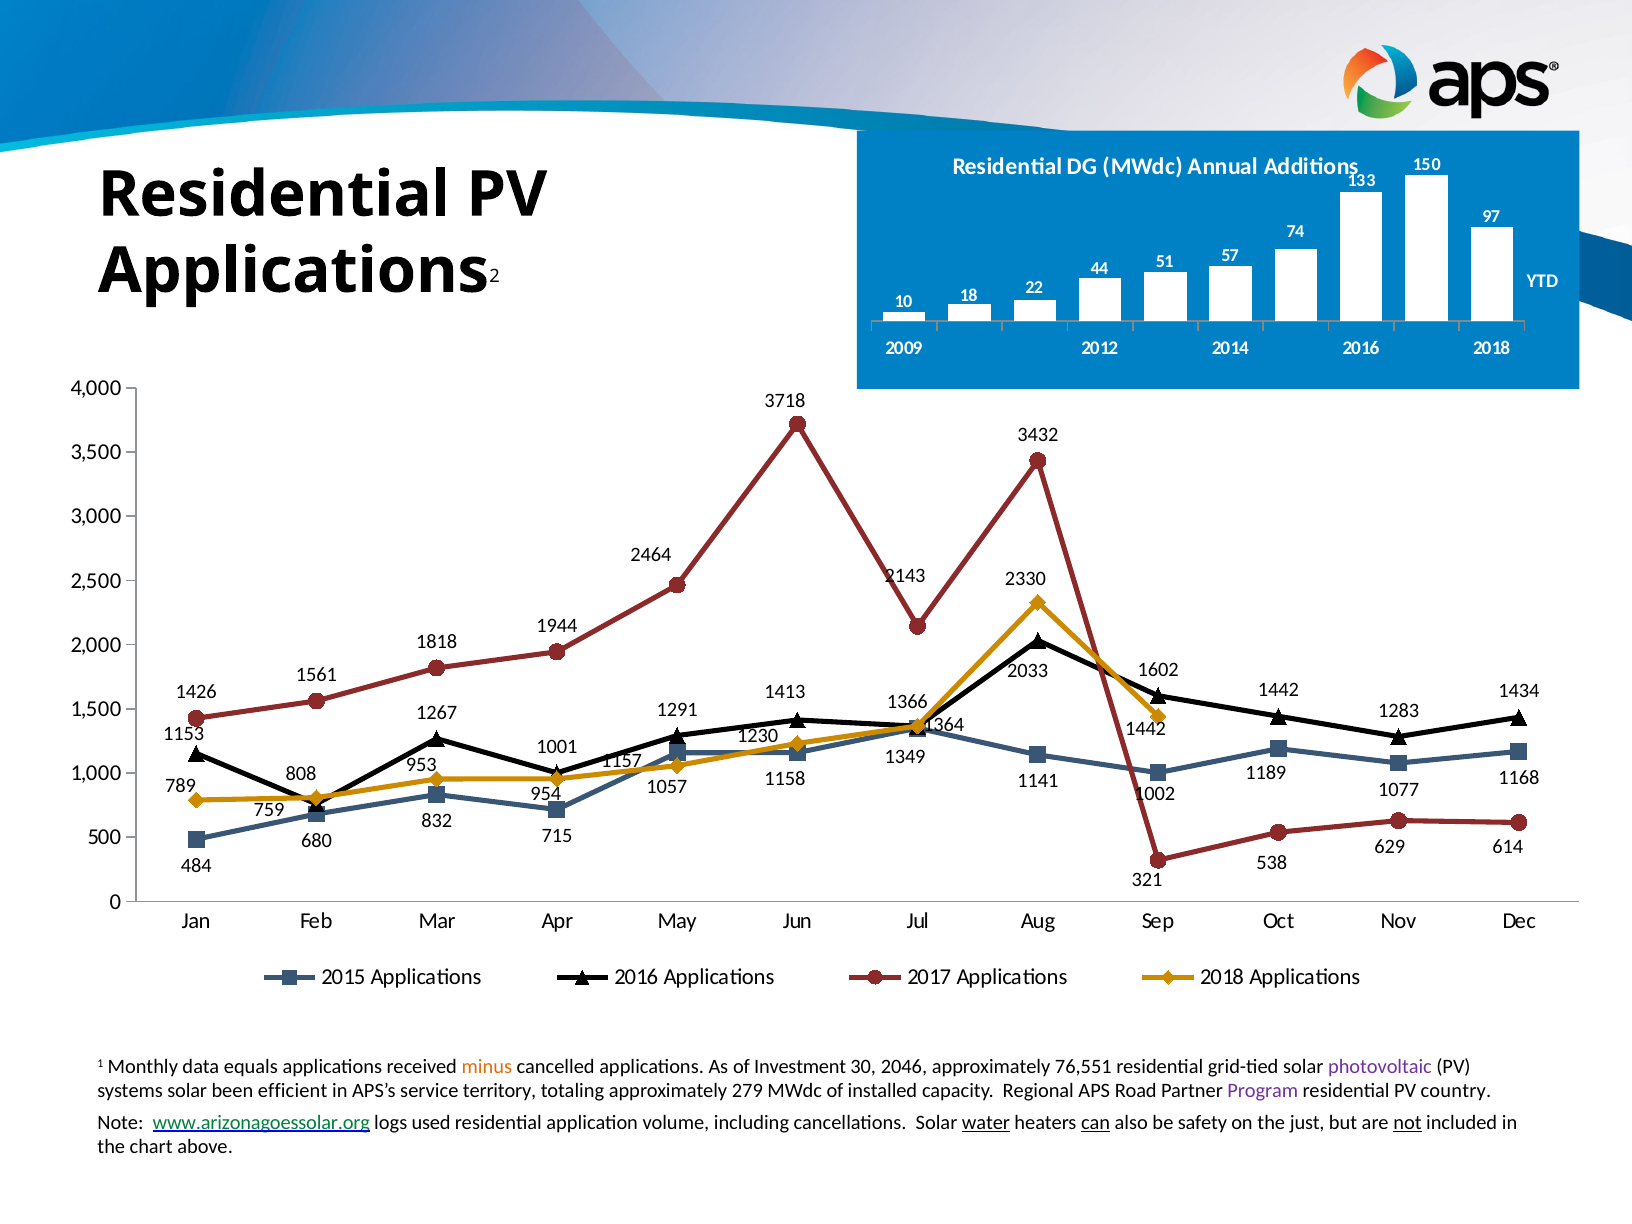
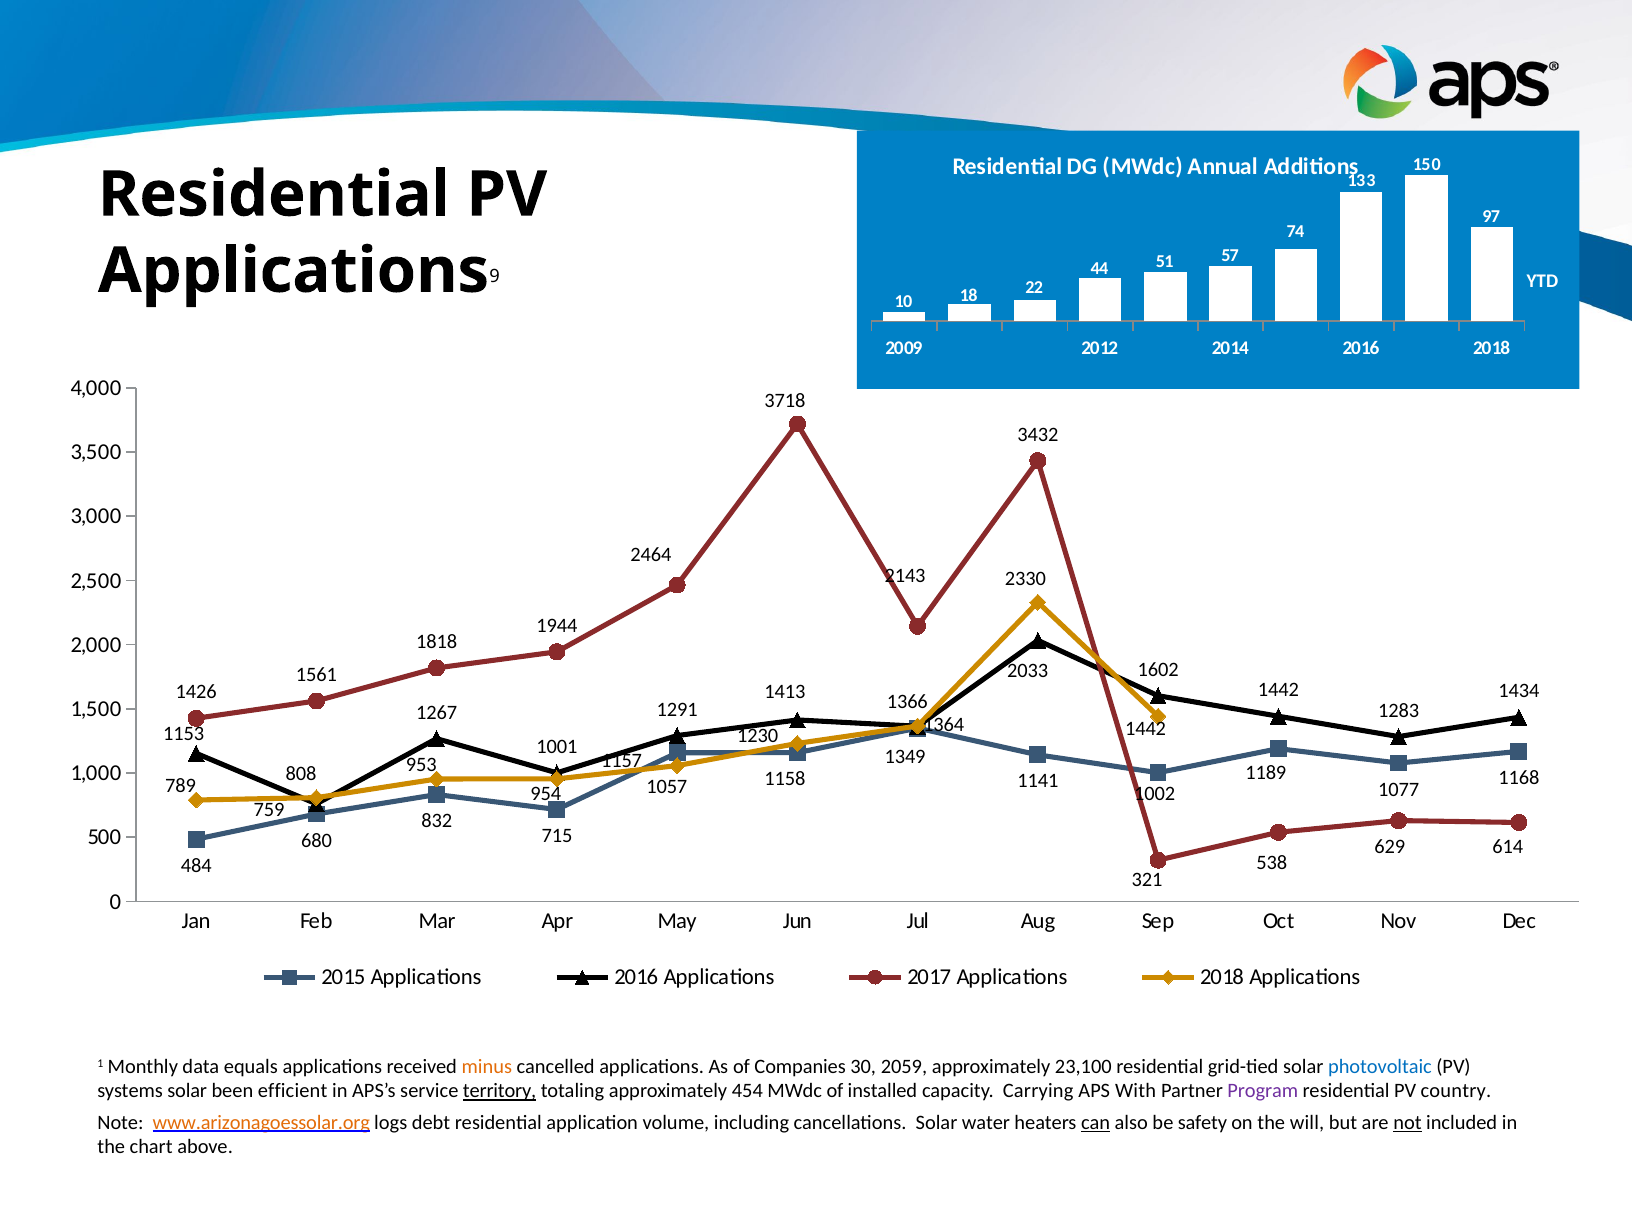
2: 2 -> 9 (495, 276)
Investment: Investment -> Companies (800, 1067)
2046: 2046 -> 2059 (904, 1067)
76,551: 76,551 -> 23,100 (1083, 1067)
photovoltaic colour: purple -> blue (1380, 1067)
territory underline: none -> present (500, 1091)
279: 279 -> 454 (747, 1091)
Regional: Regional -> Carrying (1038, 1091)
Road: Road -> With (1136, 1091)
www.arizonagoessolar.org colour: green -> orange (261, 1122)
used: used -> debt (431, 1122)
water underline: present -> none (986, 1122)
just: just -> will (1307, 1122)
